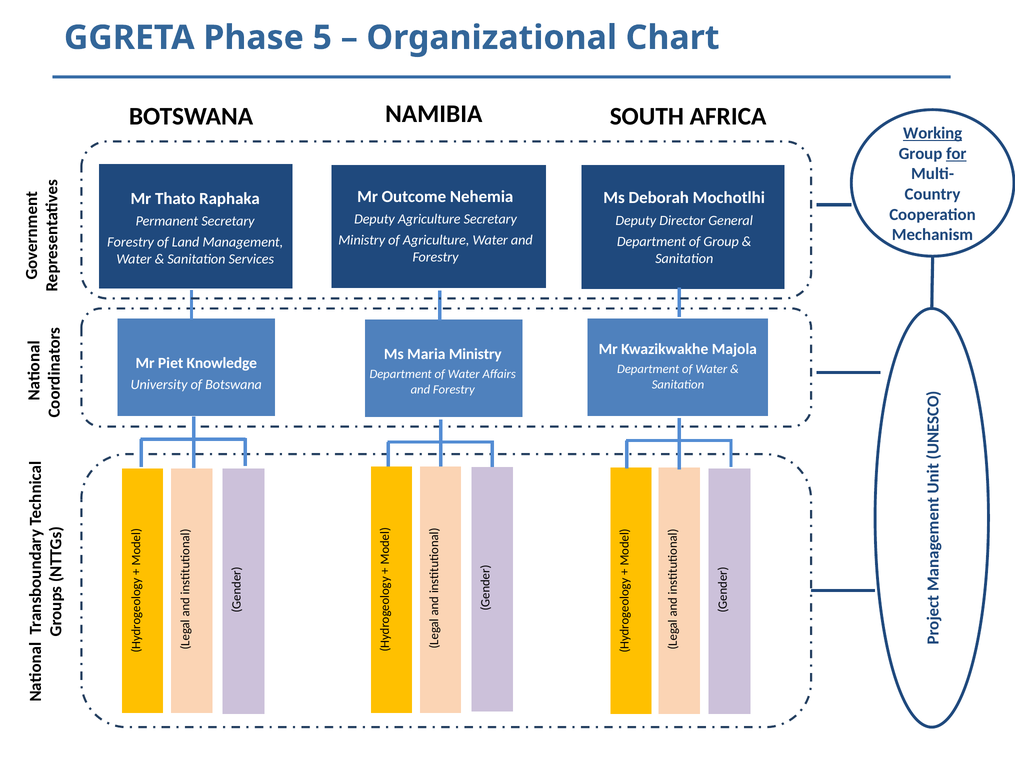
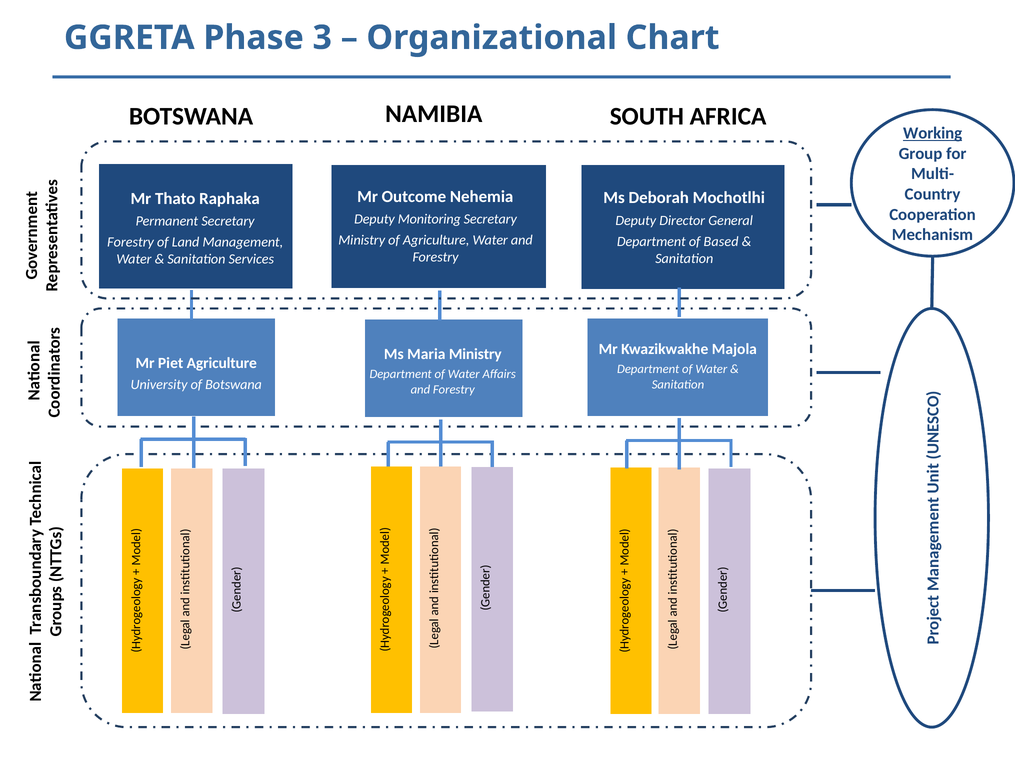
5: 5 -> 3 (322, 38)
for underline: present -> none (956, 154)
Deputy Agriculture: Agriculture -> Monitoring (429, 219)
of Group: Group -> Based (721, 242)
Piet Knowledge: Knowledge -> Agriculture (222, 363)
